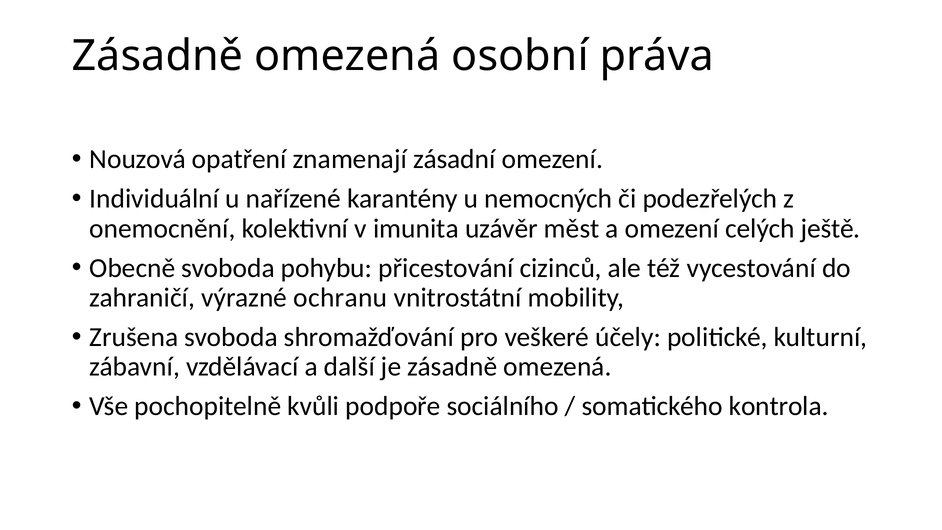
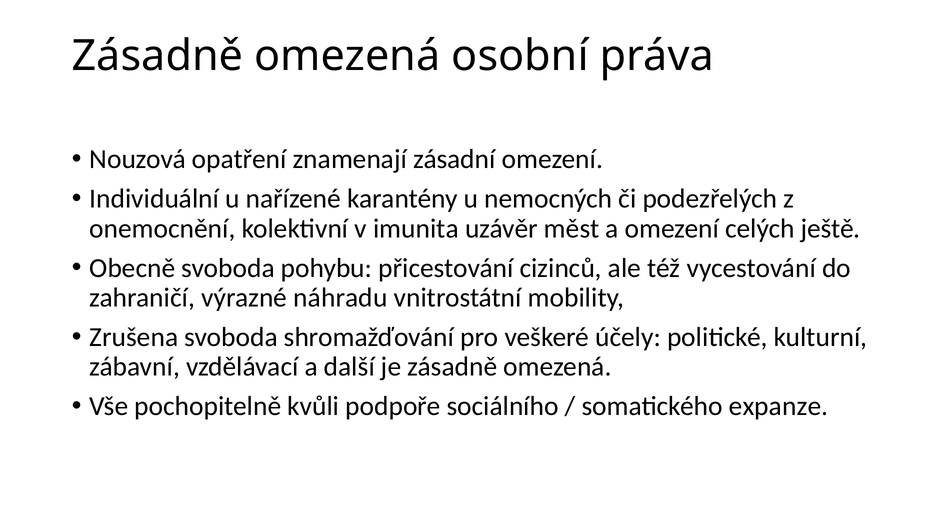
ochranu: ochranu -> náhradu (340, 298)
kontrola: kontrola -> expanze (779, 406)
